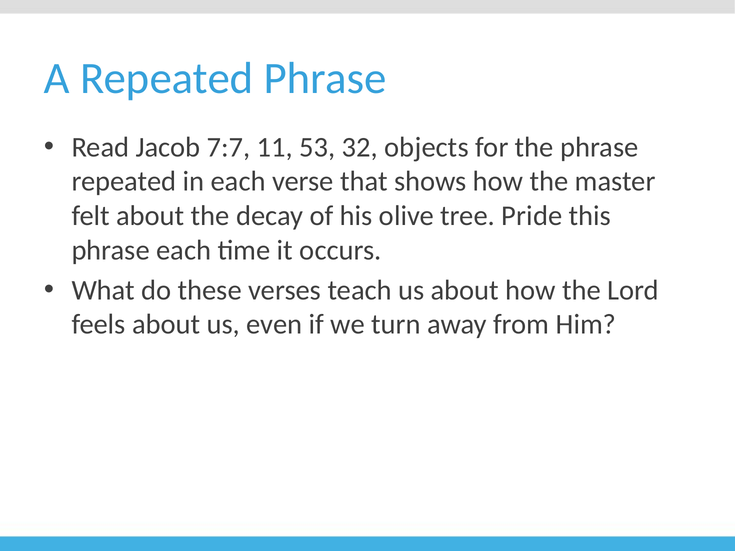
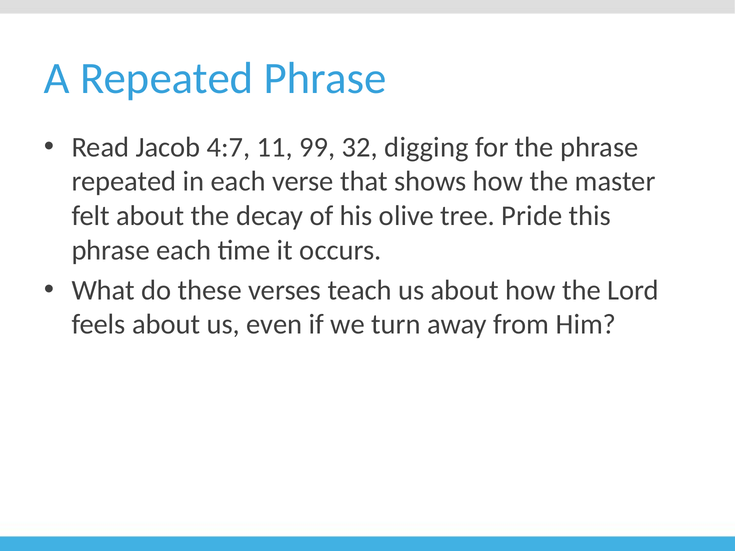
7:7: 7:7 -> 4:7 (229, 147)
53: 53 -> 99 (317, 147)
objects: objects -> digging (427, 147)
